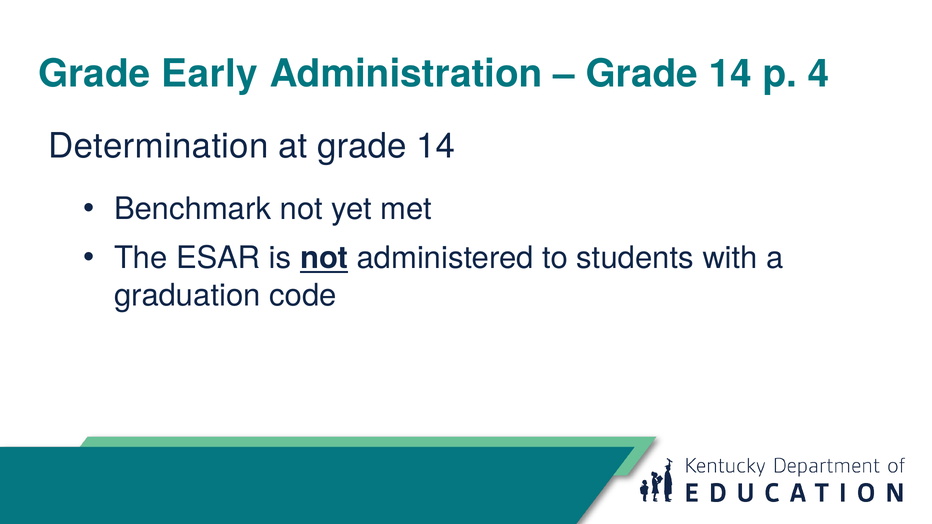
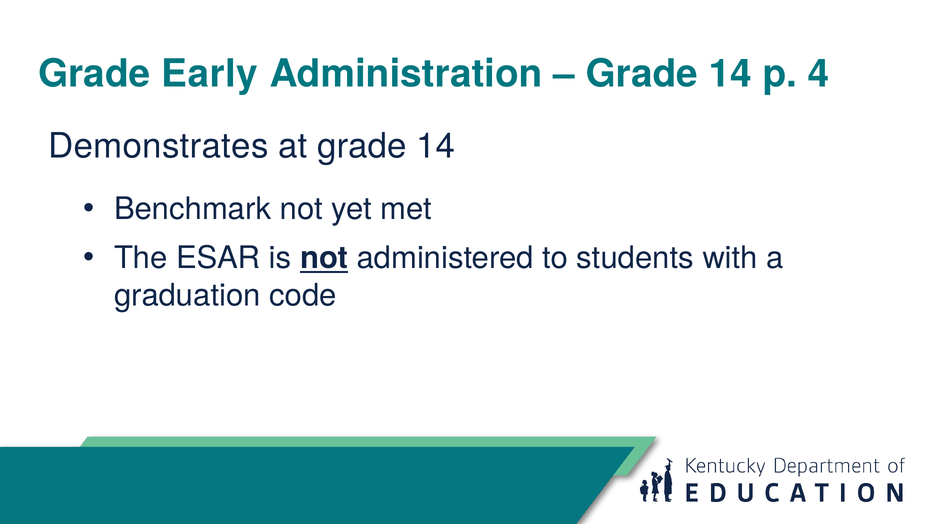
Determination: Determination -> Demonstrates (158, 146)
